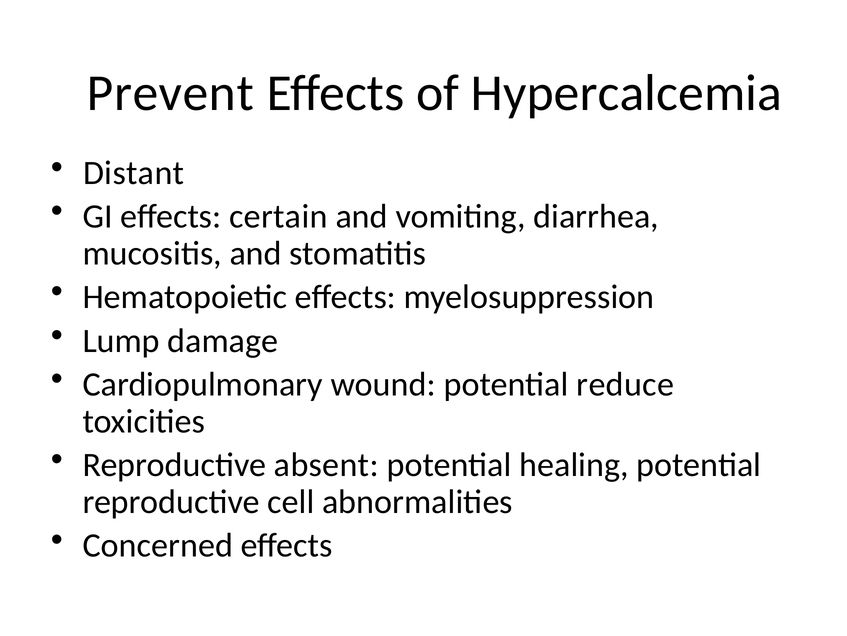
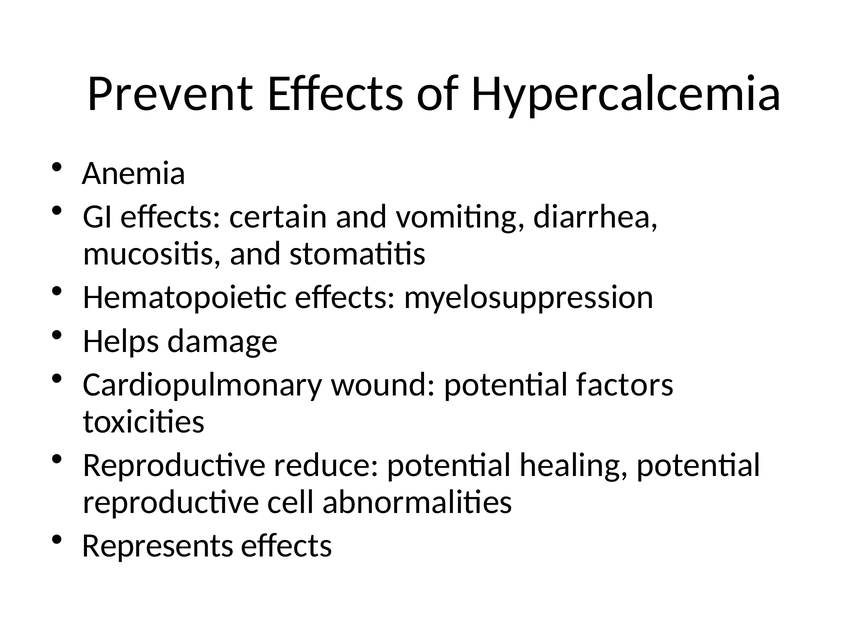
Distant: Distant -> Anemia (134, 173)
Lump: Lump -> Helps (121, 340)
reduce: reduce -> factors (625, 384)
absent: absent -> reduce (327, 464)
Concerned: Concerned -> Represents (158, 545)
